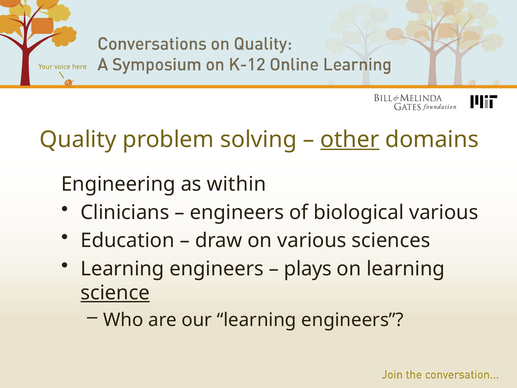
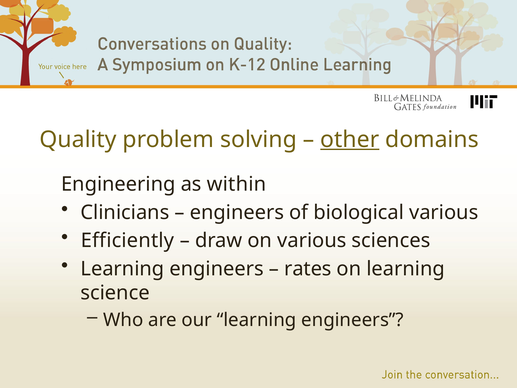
Education: Education -> Efficiently (127, 240)
plays: plays -> rates (308, 269)
science underline: present -> none (115, 293)
